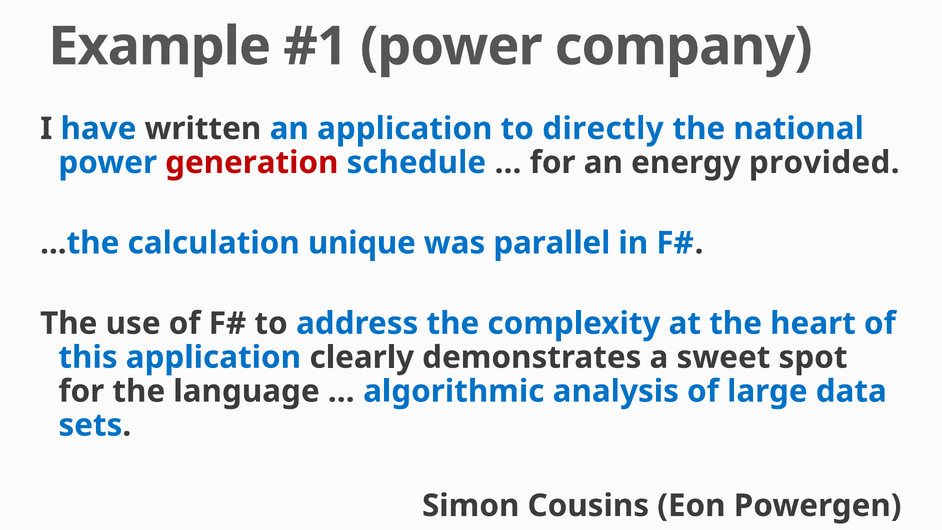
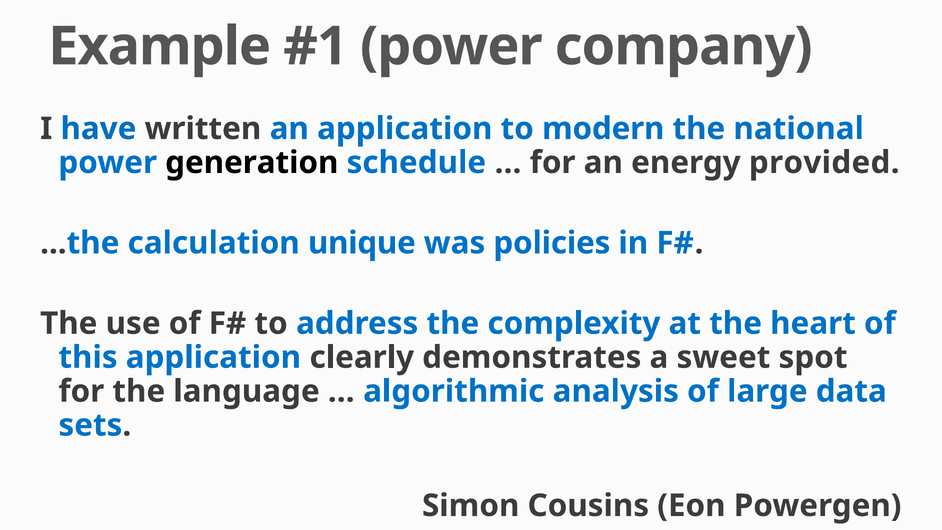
directly: directly -> modern (603, 129)
generation colour: red -> black (252, 163)
parallel: parallel -> policies (552, 243)
